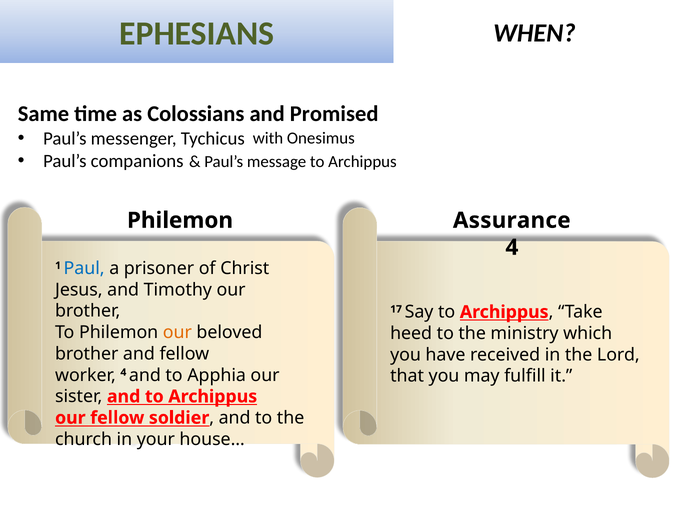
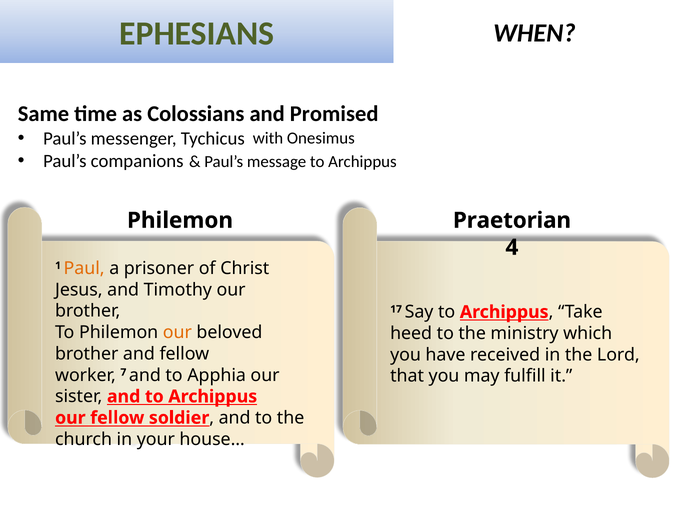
Assurance: Assurance -> Praetorian (512, 221)
Paul colour: blue -> orange (84, 269)
worker 4: 4 -> 7 (123, 372)
